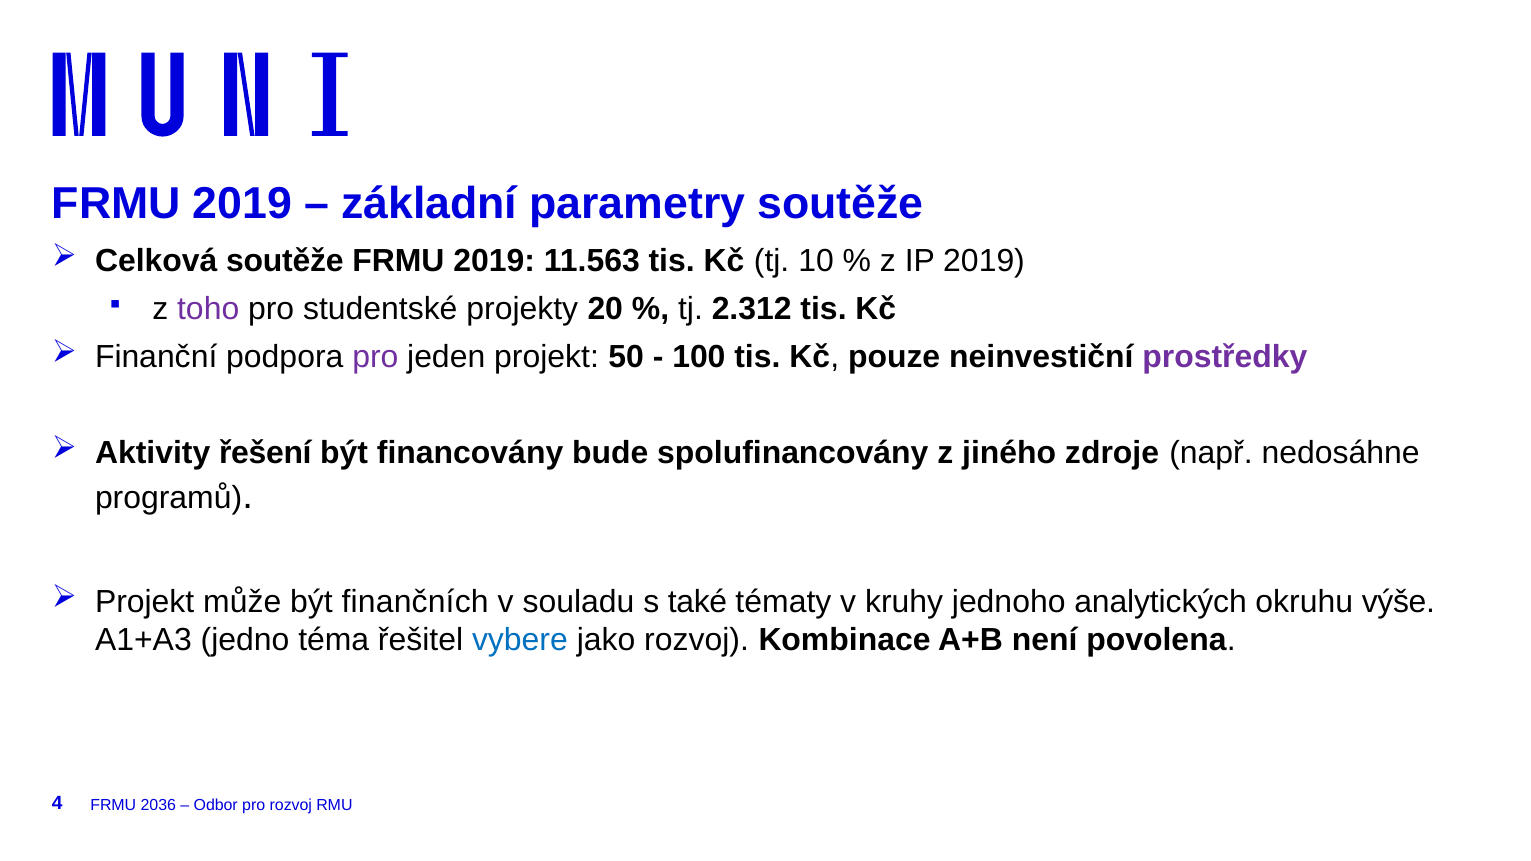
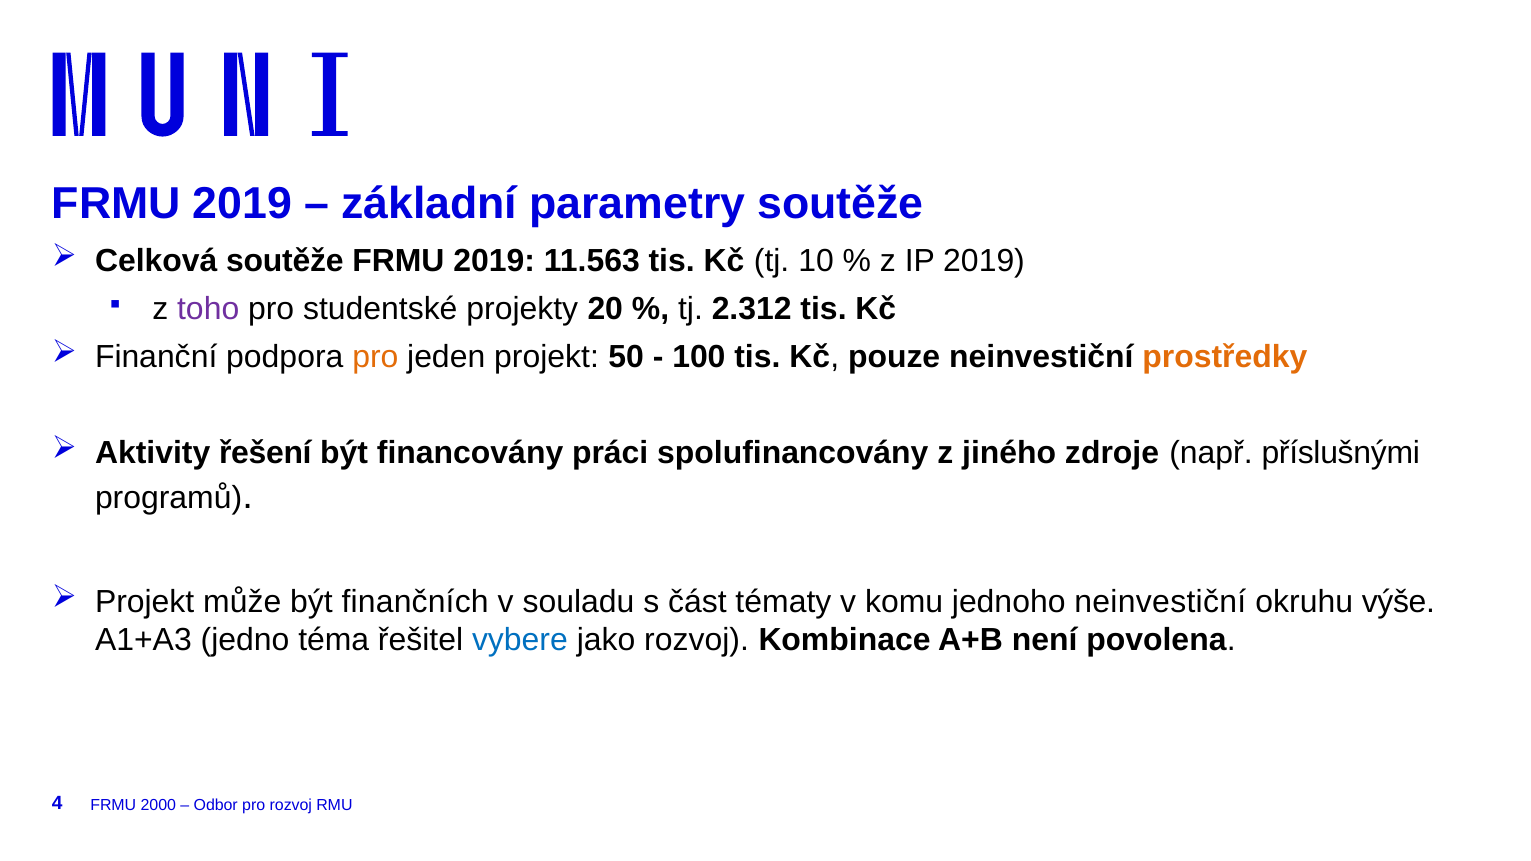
pro colour: purple -> orange (375, 357)
prostředky colour: purple -> orange (1225, 357)
bude: bude -> práci (610, 453)
nedosáhne: nedosáhne -> příslušnými (1341, 453)
také: také -> část (697, 602)
kruhy: kruhy -> komu (904, 602)
jednoho analytických: analytických -> neinvestiční (1160, 602)
2036: 2036 -> 2000 (158, 805)
